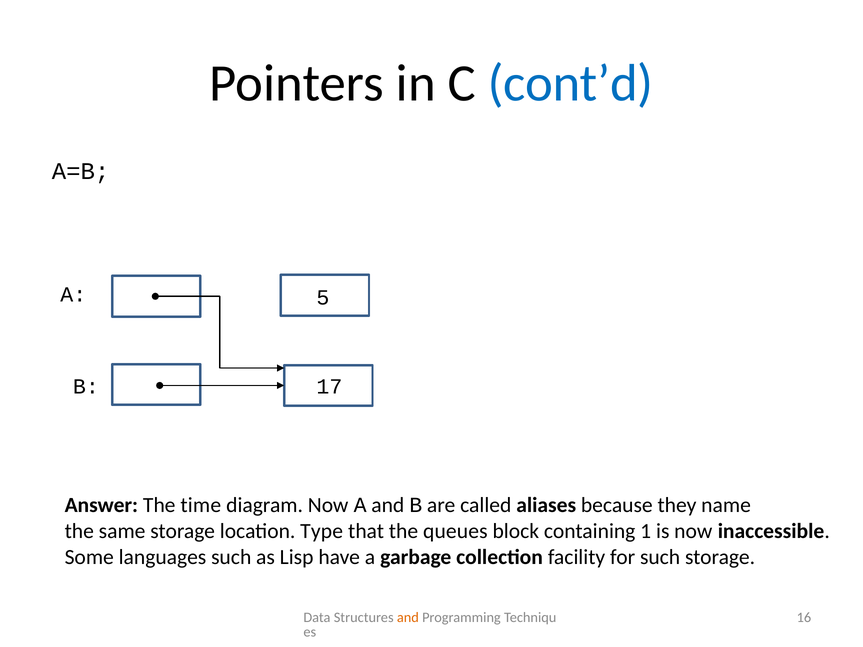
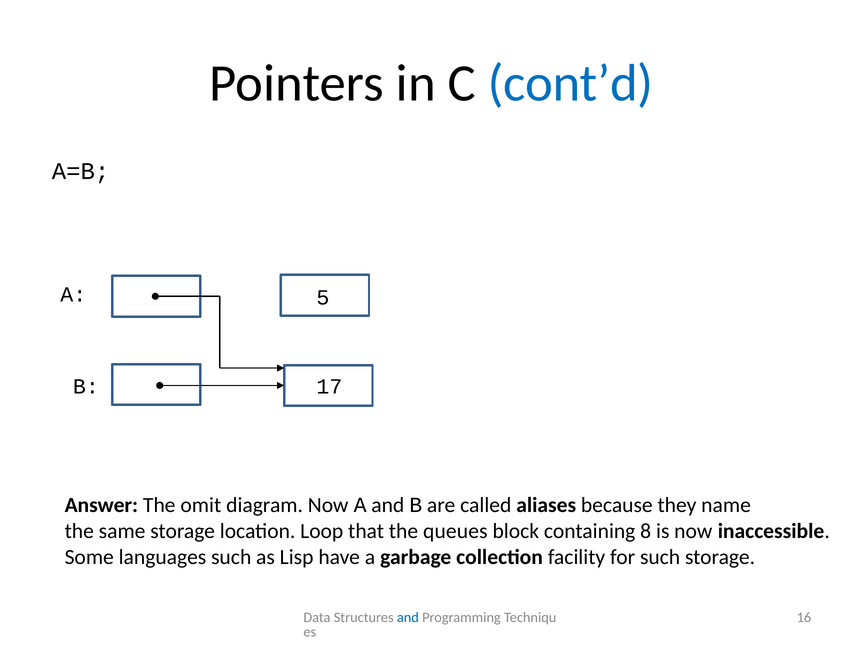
time: time -> omit (201, 505)
Type: Type -> Loop (322, 531)
1: 1 -> 8 (646, 531)
and colour: orange -> blue (408, 618)
